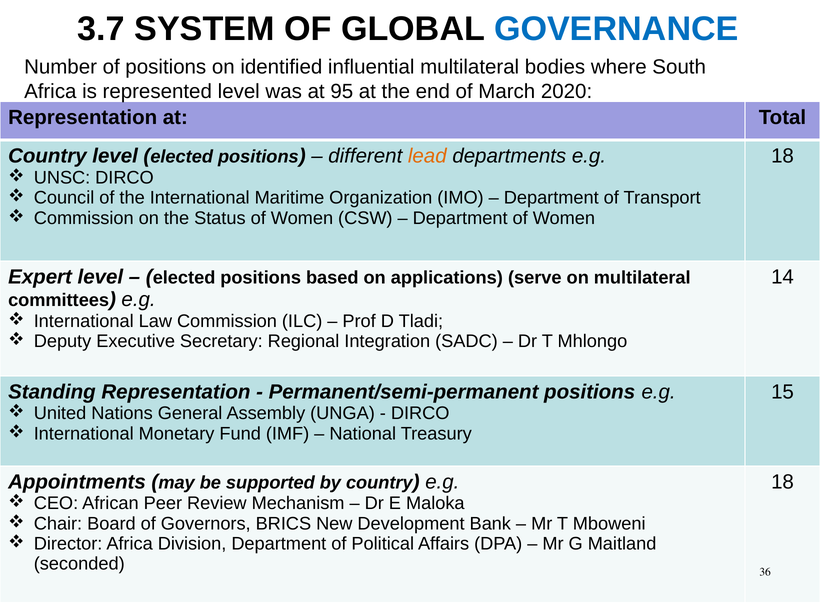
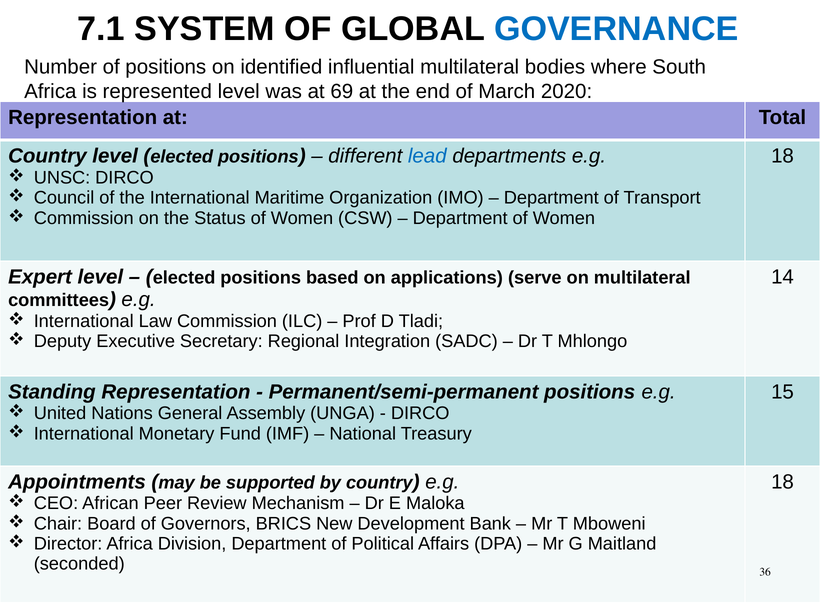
3.7: 3.7 -> 7.1 (101, 29)
95: 95 -> 69 (342, 92)
lead colour: orange -> blue (427, 156)
